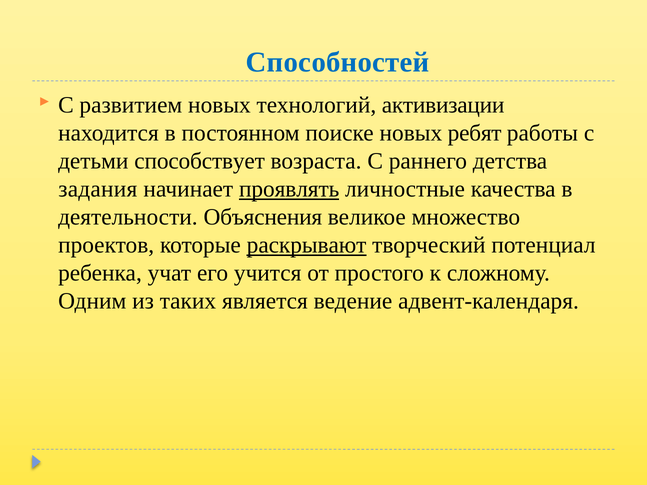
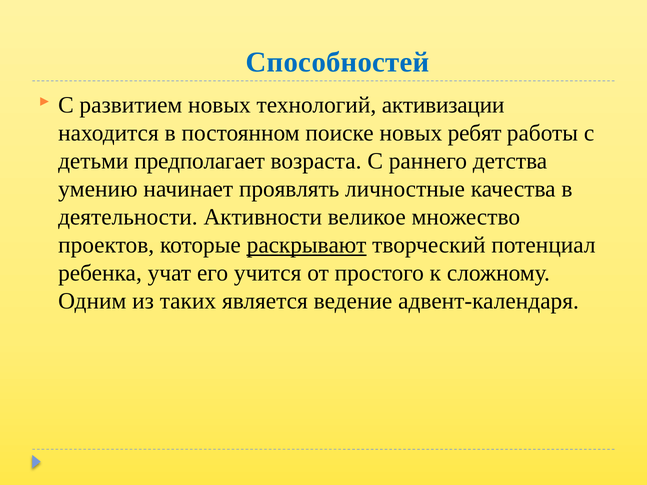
способствует: способствует -> предполагает (200, 161)
задания: задания -> умению (98, 189)
проявлять underline: present -> none (289, 189)
Объяснения: Объяснения -> Активности (263, 217)
